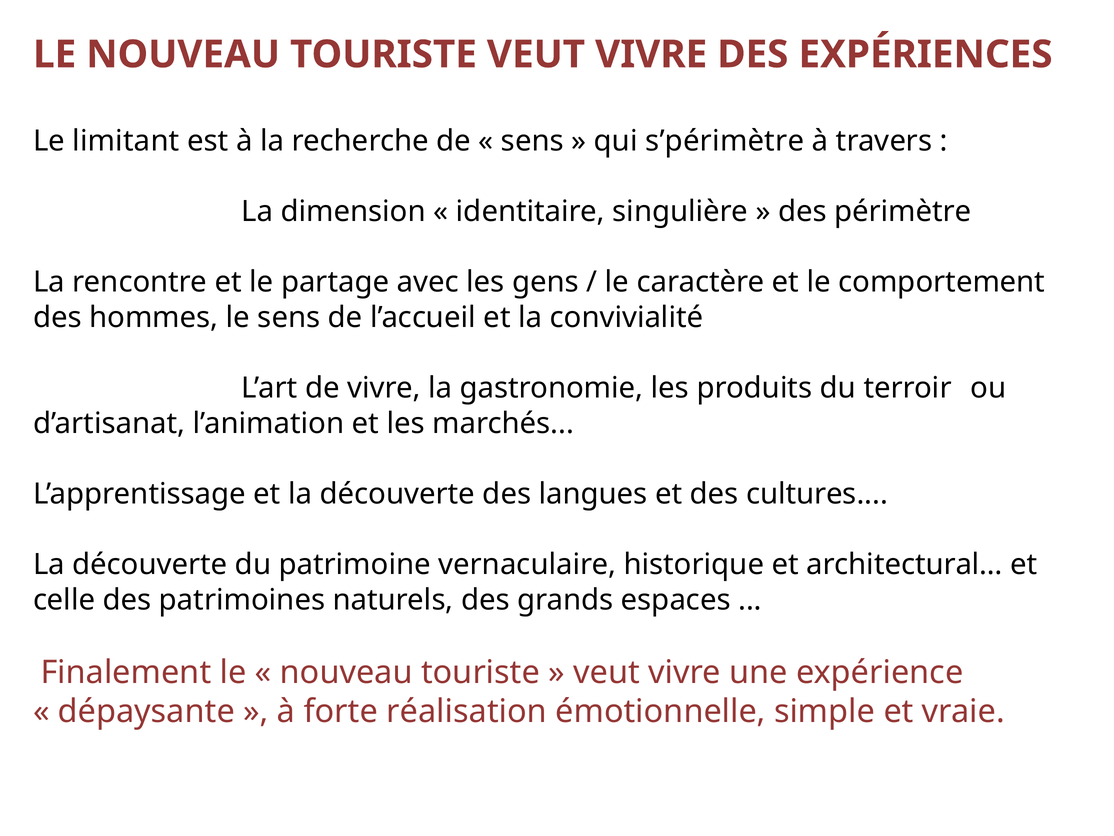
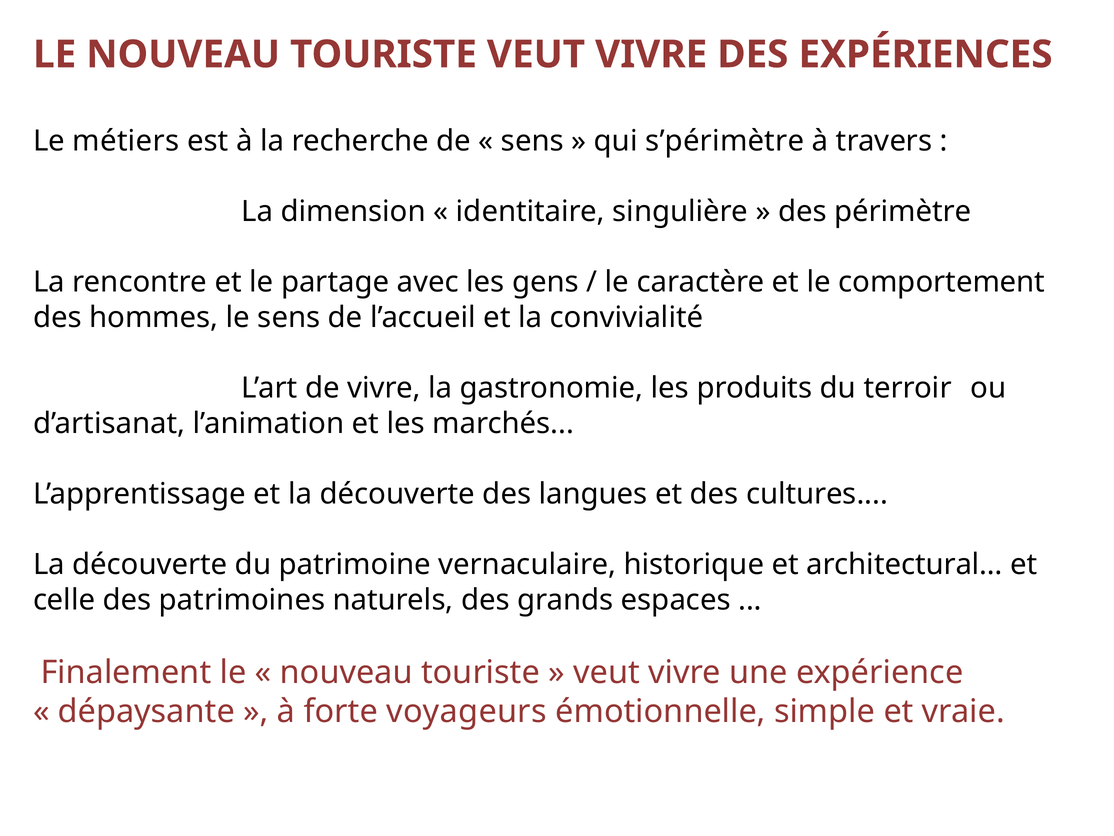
limitant: limitant -> métiers (126, 141)
réalisation: réalisation -> voyageurs (467, 711)
